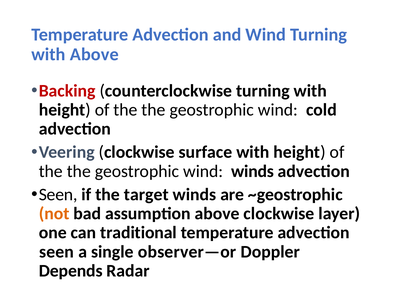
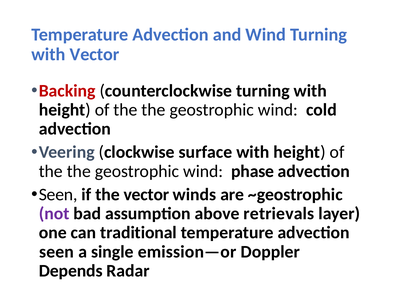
with Above: Above -> Vector (94, 54)
wind winds: winds -> phase (253, 172)
the target: target -> vector (146, 195)
not colour: orange -> purple (54, 214)
above clockwise: clockwise -> retrievals (279, 214)
observer—or: observer—or -> emission—or (187, 252)
